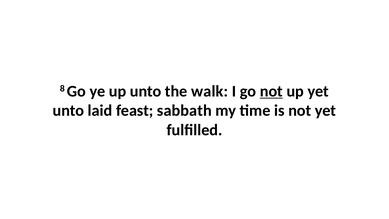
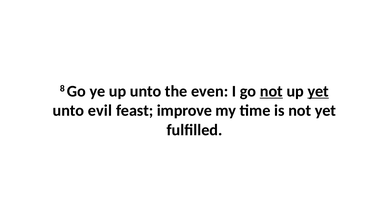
walk: walk -> even (210, 91)
yet underline: none -> present (318, 91)
laid: laid -> evil (100, 111)
sabbath: sabbath -> improve (184, 111)
